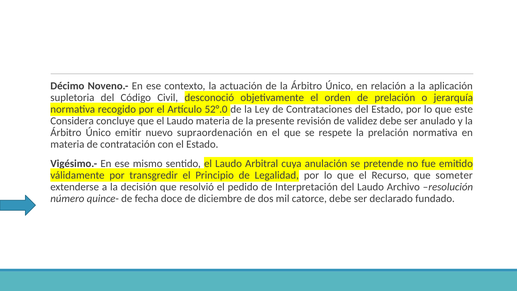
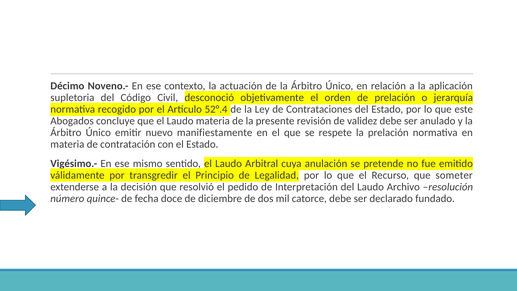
52°.0: 52°.0 -> 52°.4 (216, 109)
Considera: Considera -> Abogados (72, 121)
supraordenación: supraordenación -> manifiestamente (215, 133)
